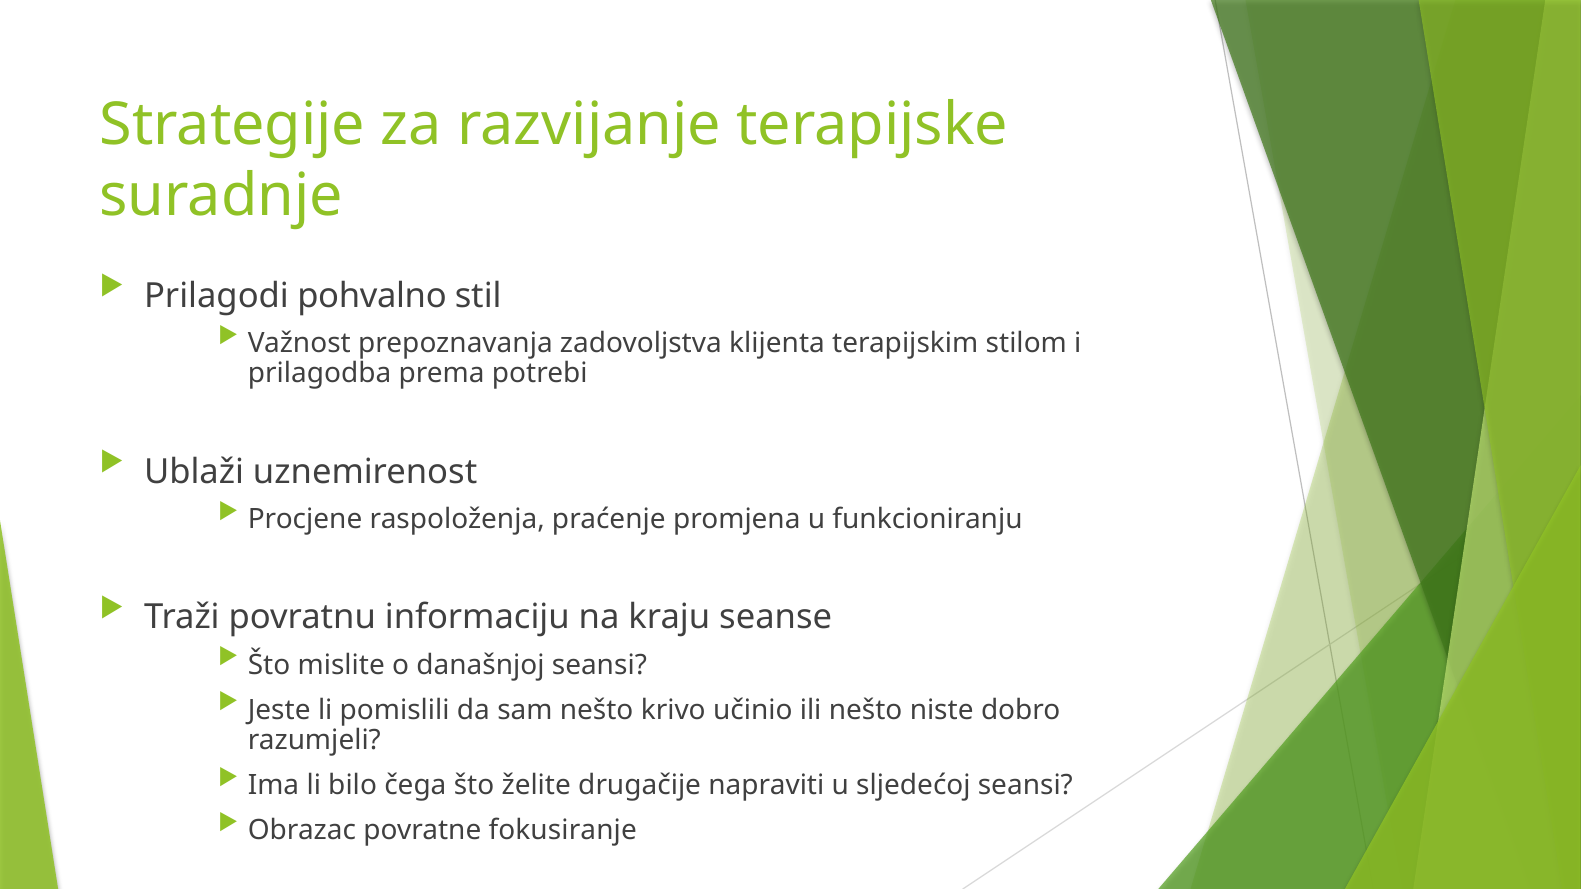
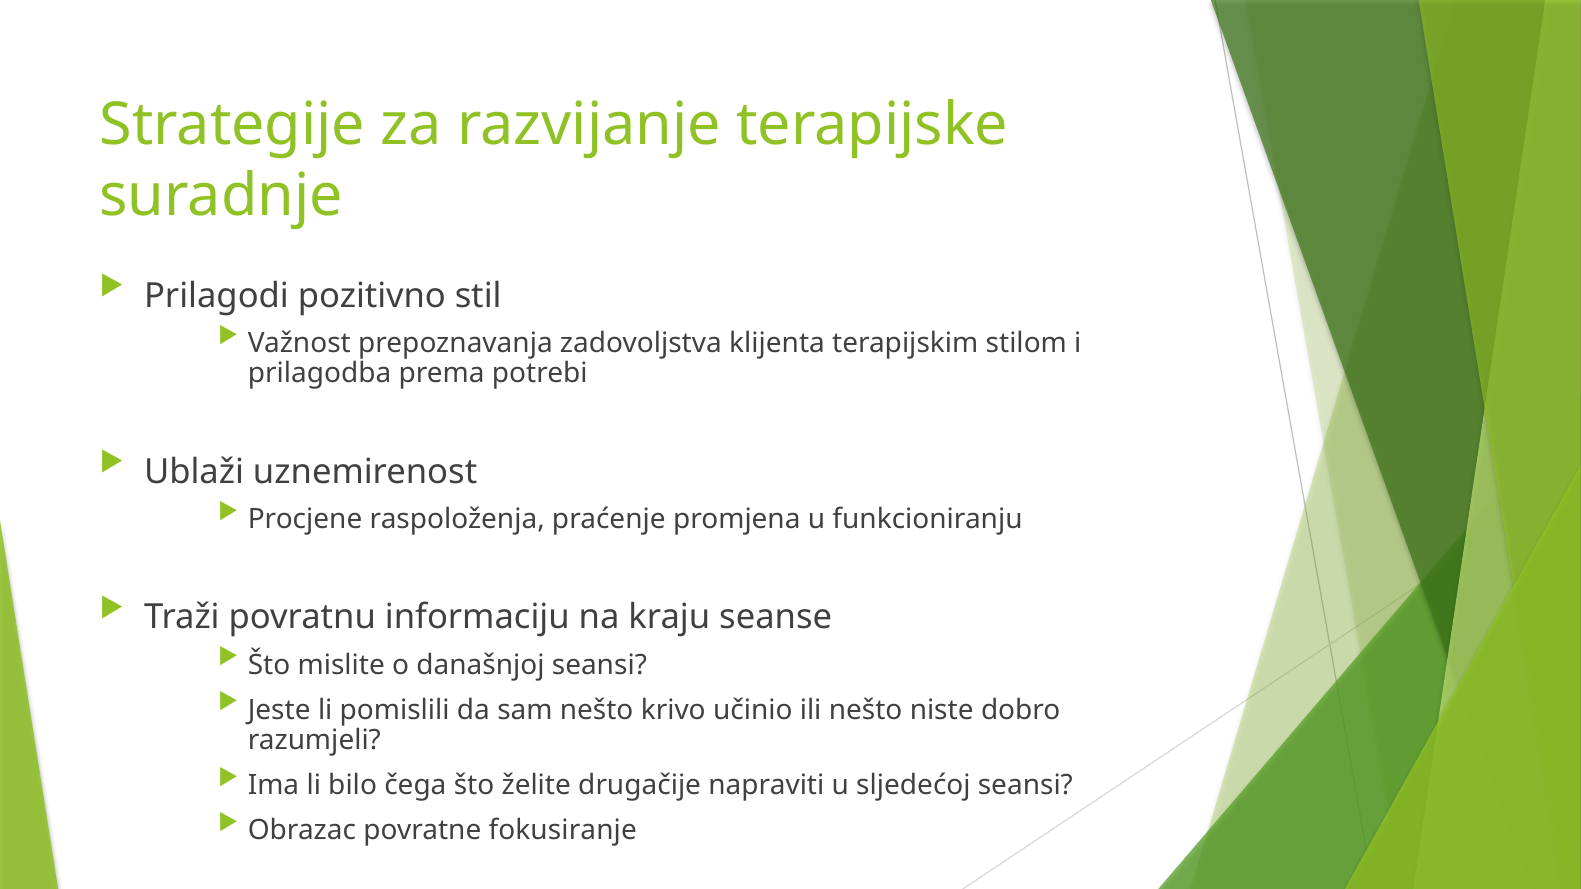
pohvalno: pohvalno -> pozitivno (372, 296)
